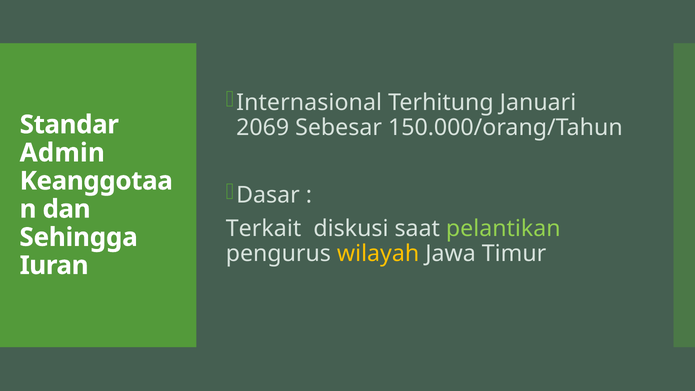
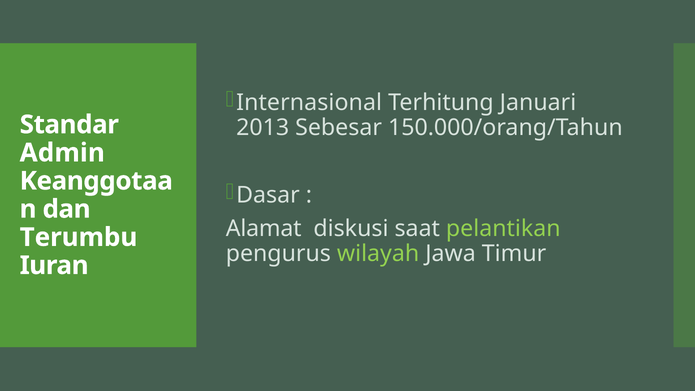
2069: 2069 -> 2013 (263, 128)
Terkait: Terkait -> Alamat (264, 229)
Sehingga: Sehingga -> Terumbu (78, 237)
wilayah colour: yellow -> light green (378, 254)
